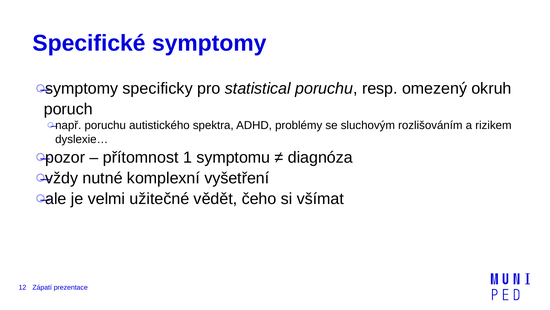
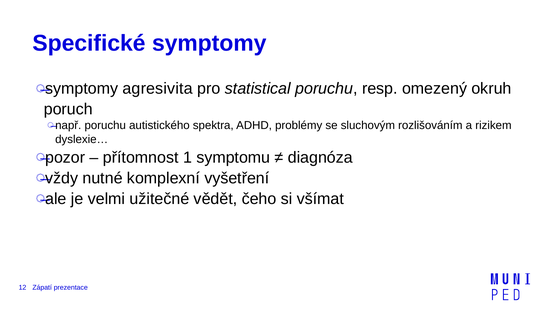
specificky: specificky -> agresivita (158, 88)
